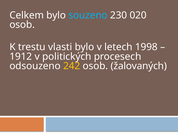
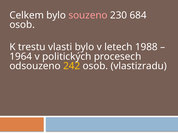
souzeno colour: light blue -> pink (88, 15)
020: 020 -> 684 (138, 15)
1998: 1998 -> 1988 (146, 47)
1912: 1912 -> 1964 (21, 57)
žalovaných: žalovaných -> vlastizradu (139, 66)
